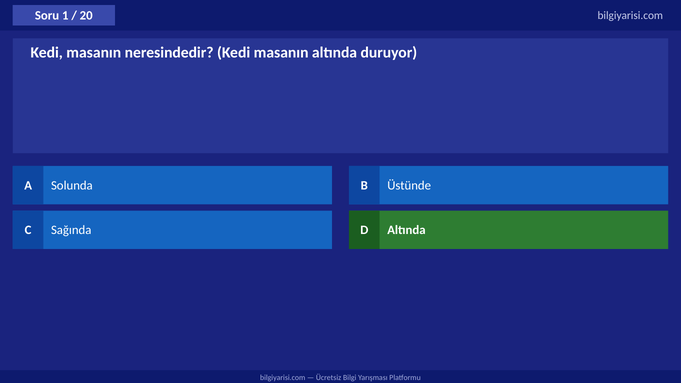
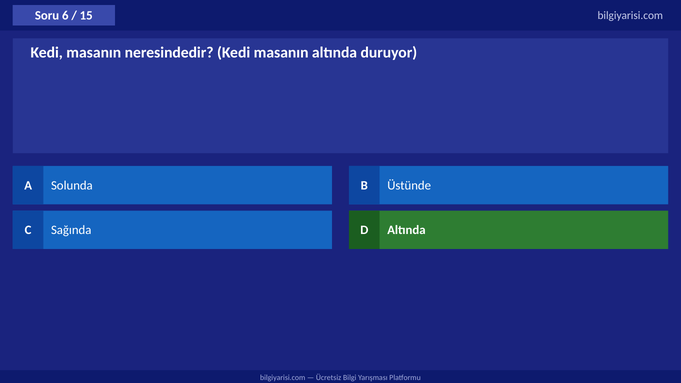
1: 1 -> 6 (65, 16)
20: 20 -> 15 (86, 16)
